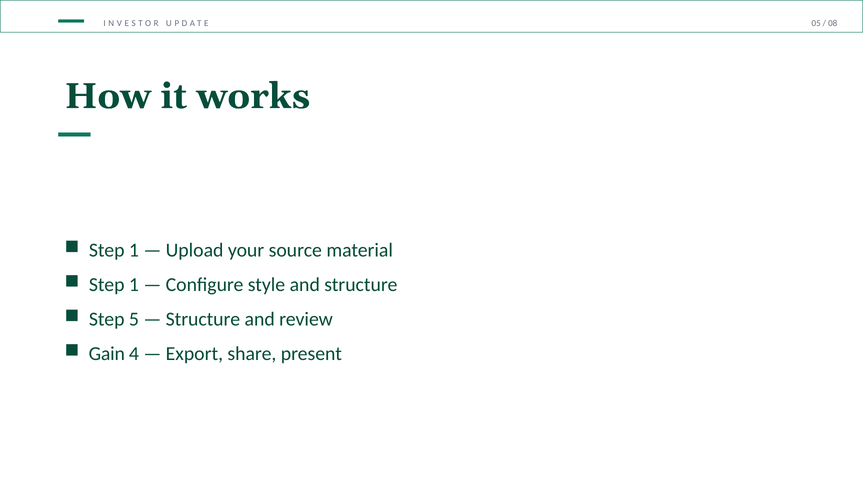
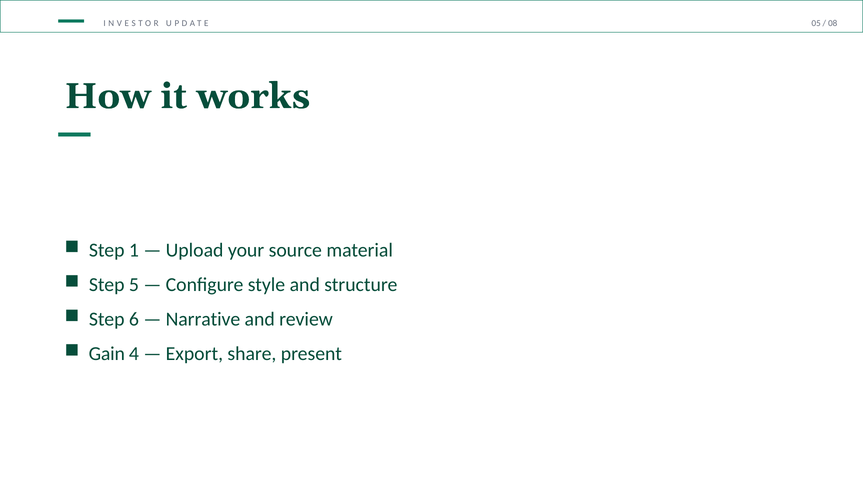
1: 1 -> 5 (134, 285)
5: 5 -> 6 (134, 320)
Structure: Structure -> Narrative (203, 320)
